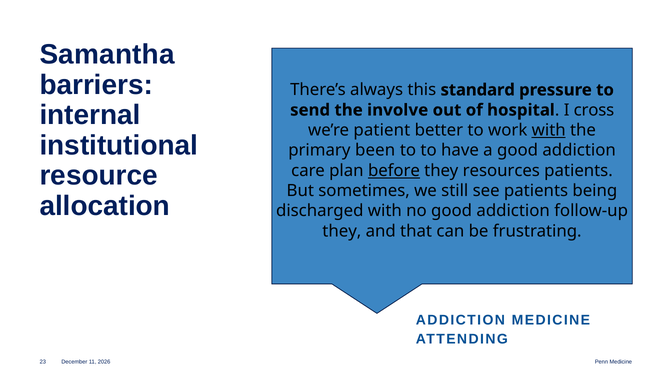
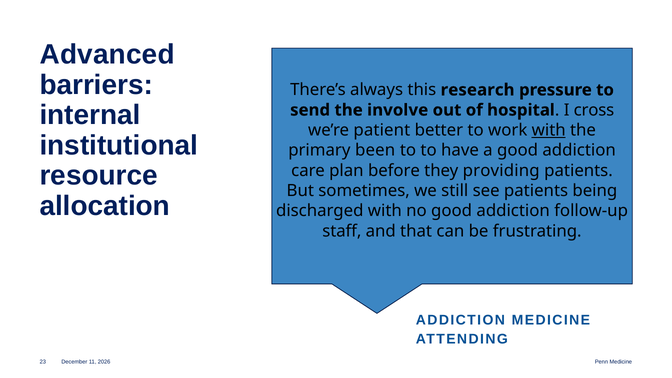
Samantha: Samantha -> Advanced (107, 55)
standard: standard -> research (478, 90)
before underline: present -> none (394, 171)
resources: resources -> providing (501, 171)
they: they -> staff (342, 231)
